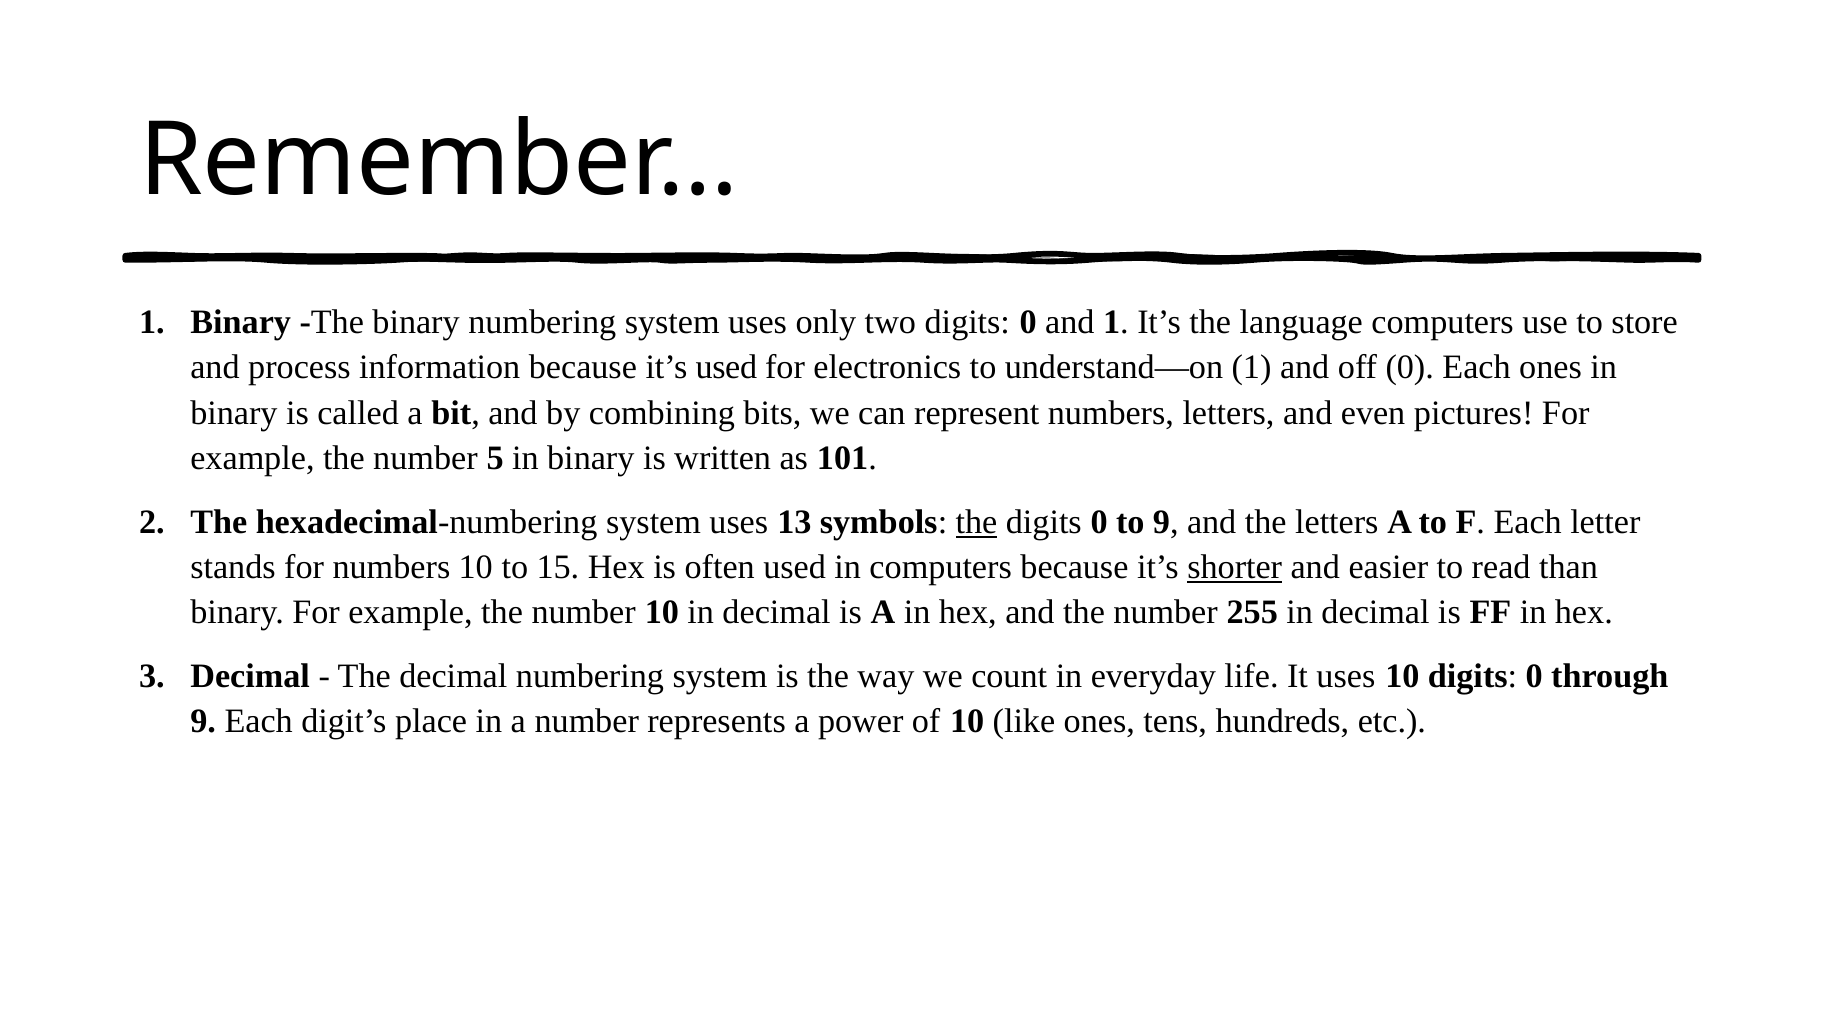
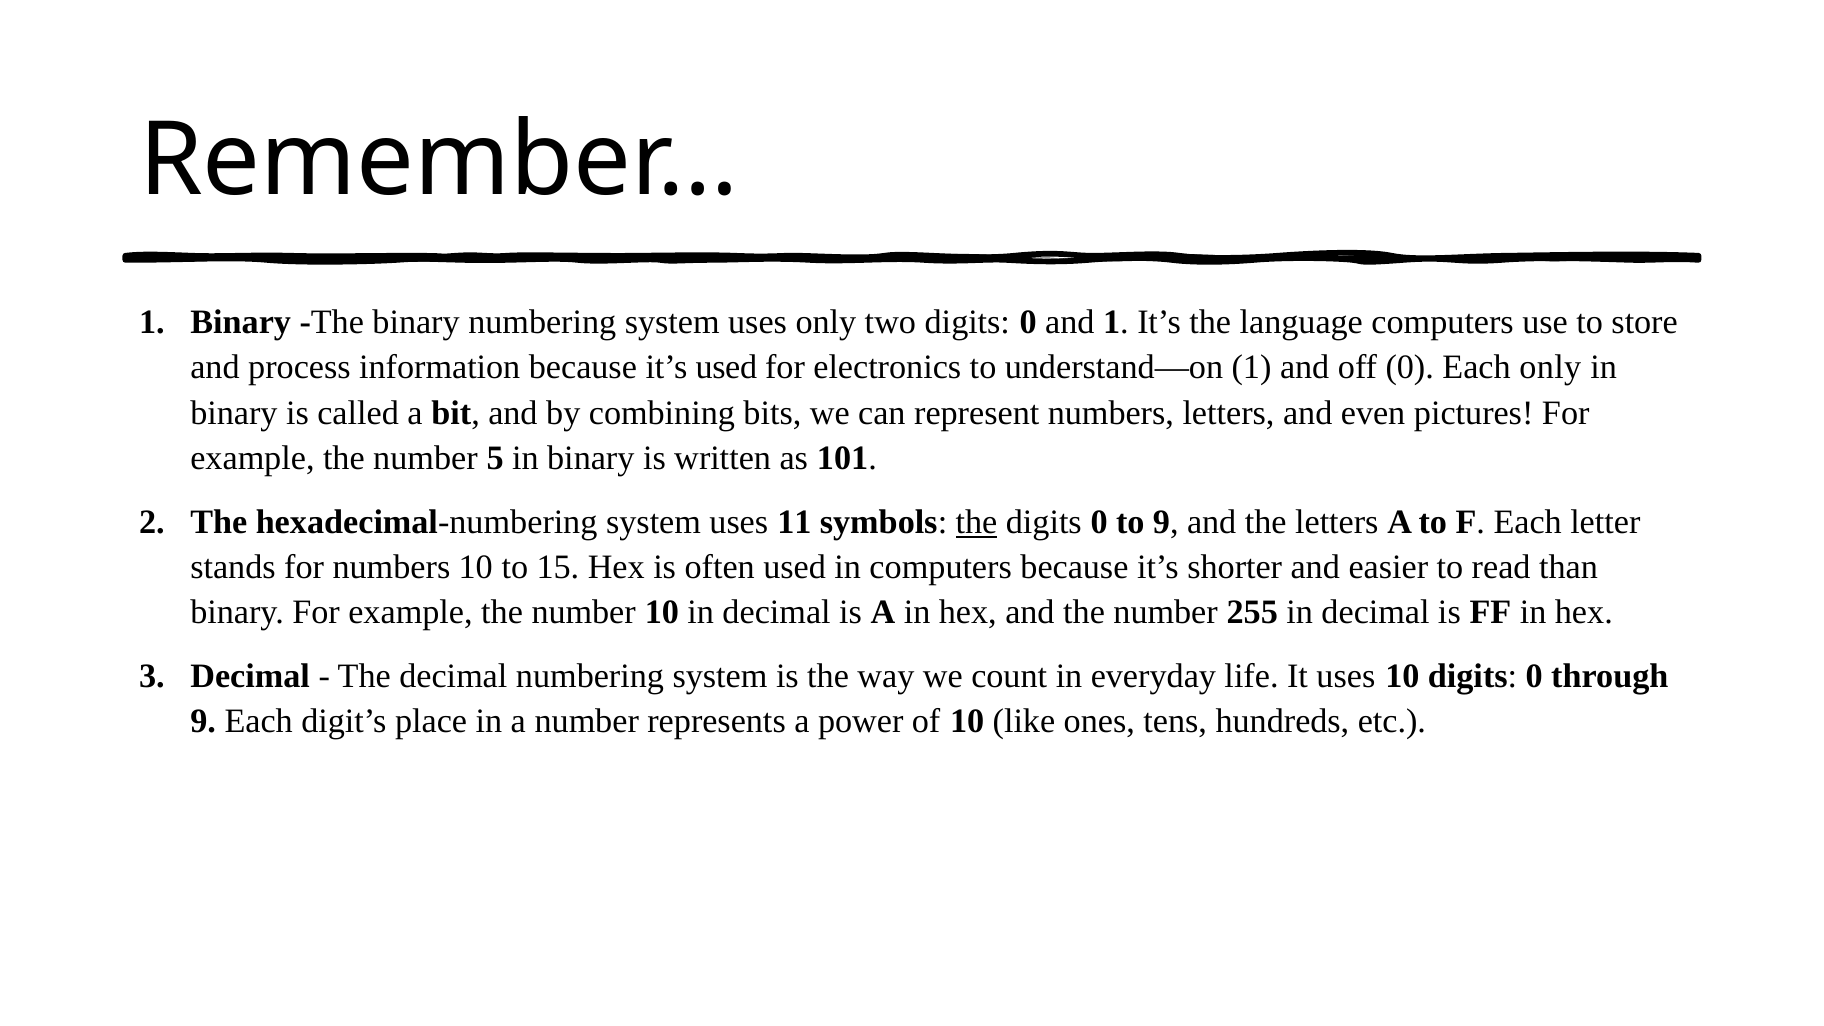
Each ones: ones -> only (1550, 368)
13: 13 -> 11 (794, 522)
shorter underline: present -> none (1235, 567)
